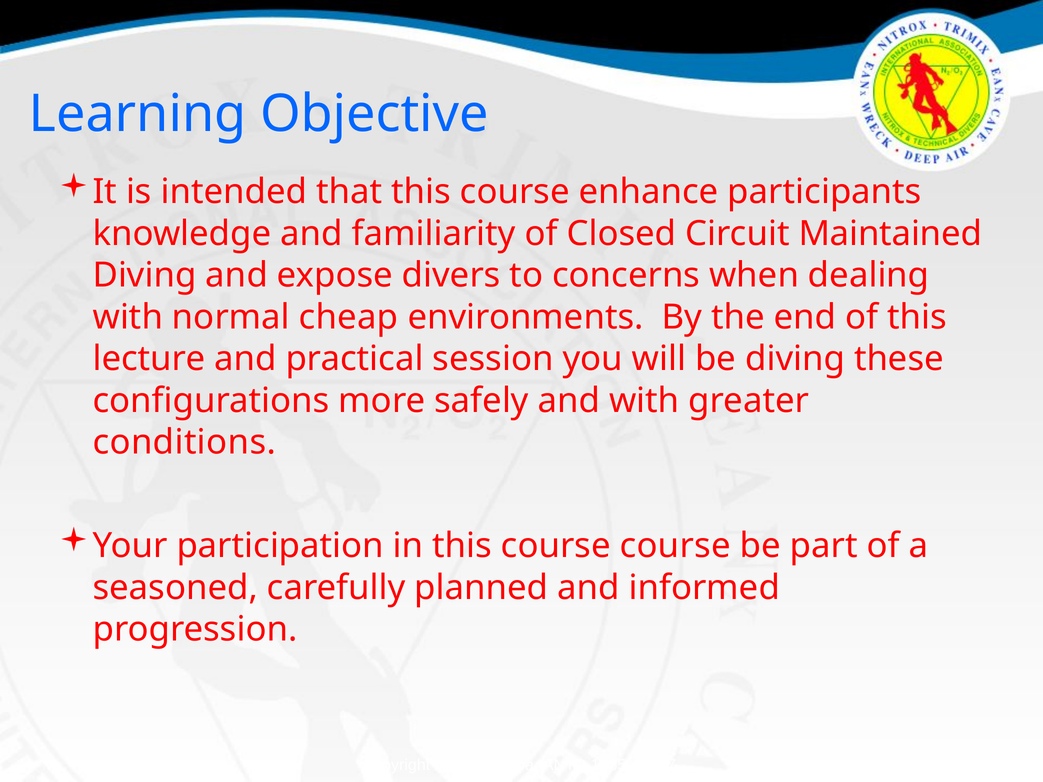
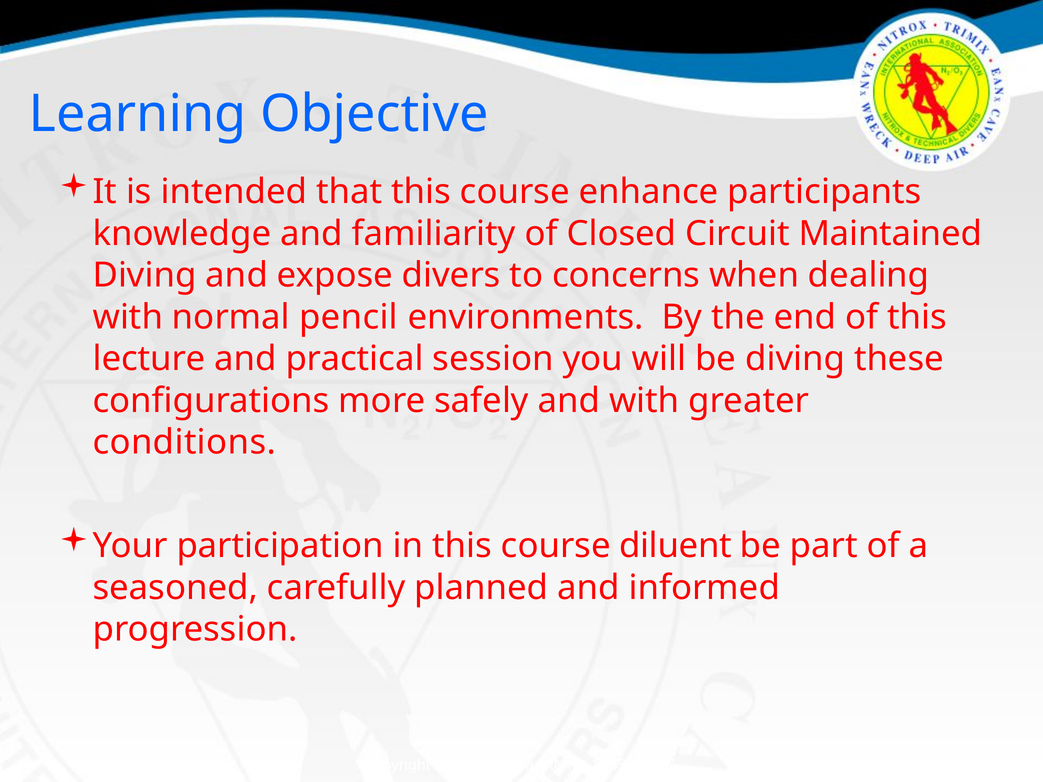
cheap: cheap -> pencil (349, 317)
course course: course -> diluent (676, 546)
